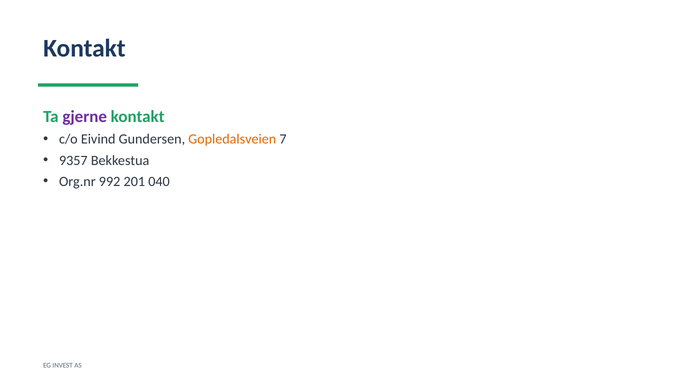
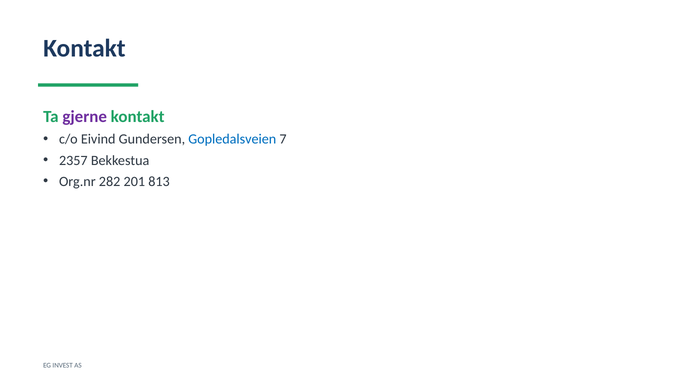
Gopledalsveien colour: orange -> blue (232, 139)
9357: 9357 -> 2357 (73, 161)
992: 992 -> 282 (110, 182)
040: 040 -> 813 (159, 182)
